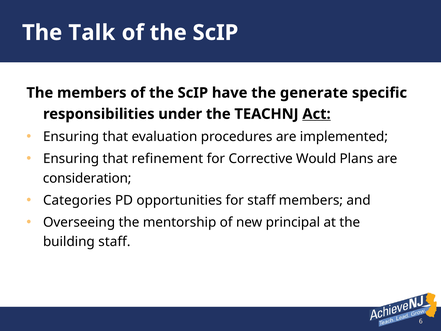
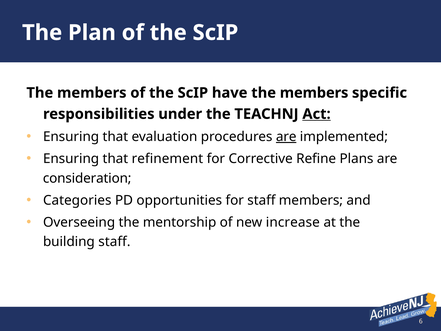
Talk: Talk -> Plan (92, 33)
have the generate: generate -> members (314, 93)
are underline: none -> present (286, 137)
Would: Would -> Refine (316, 159)
principal: principal -> increase (293, 222)
